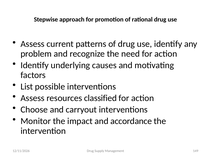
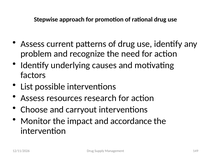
classified: classified -> research (100, 98)
